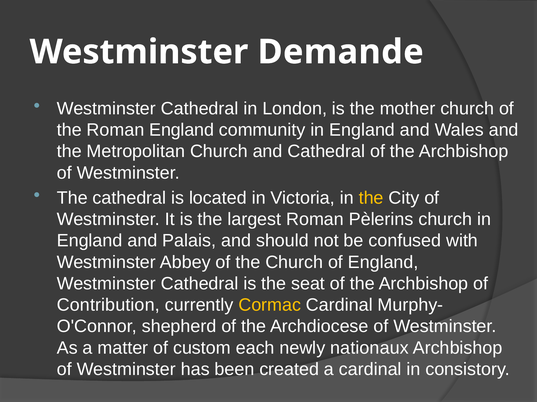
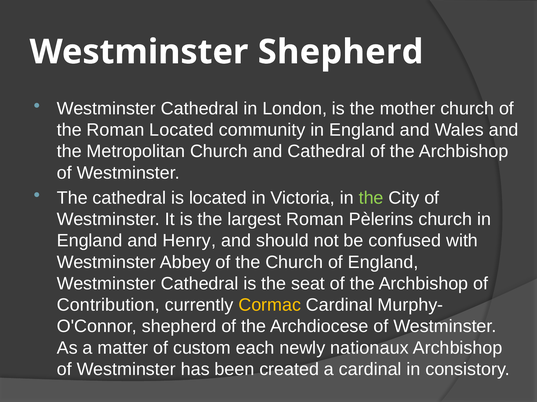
Westminster Demande: Demande -> Shepherd (341, 52)
Roman England: England -> Located (182, 130)
the colour: yellow -> light green (371, 198)
Palais: Palais -> Henry (189, 241)
